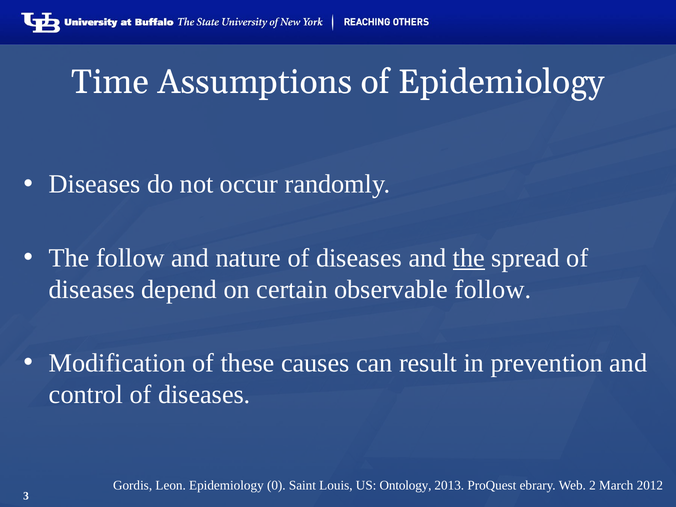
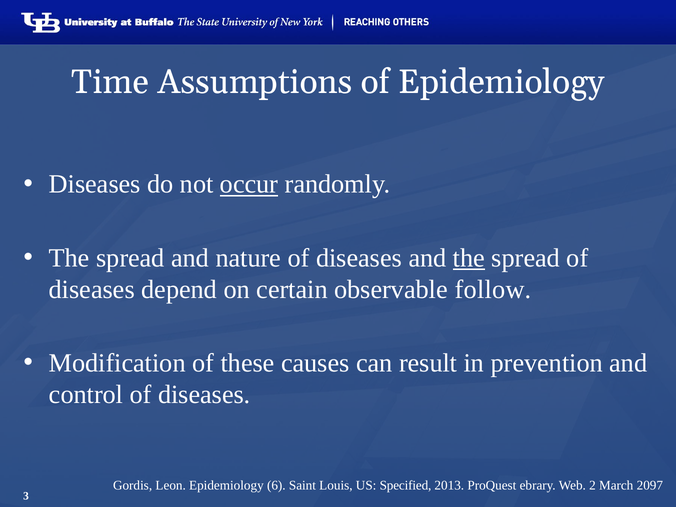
occur underline: none -> present (249, 184)
follow: follow -> spread (130, 258)
0: 0 -> 6 (276, 485)
Ontology: Ontology -> Specified (406, 485)
2012: 2012 -> 2097 (650, 485)
